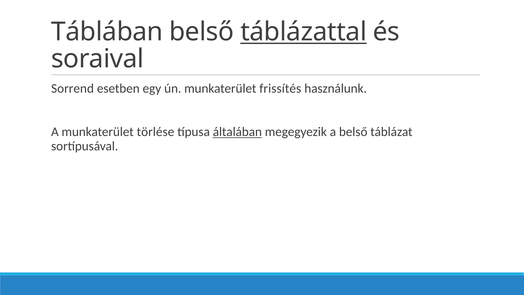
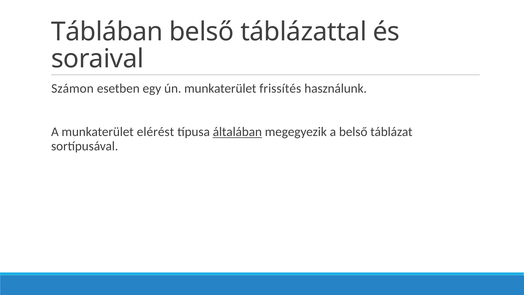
táblázattal underline: present -> none (304, 32)
Sorrend: Sorrend -> Számon (72, 88)
törlése: törlése -> elérést (156, 132)
